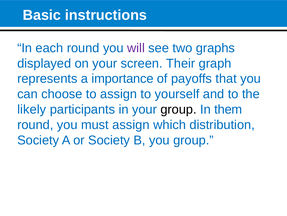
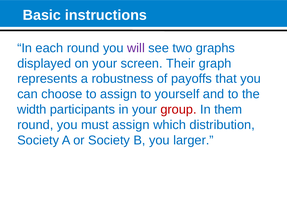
importance: importance -> robustness (123, 78)
likely: likely -> width (32, 109)
group colour: black -> red (179, 109)
you group: group -> larger (193, 140)
